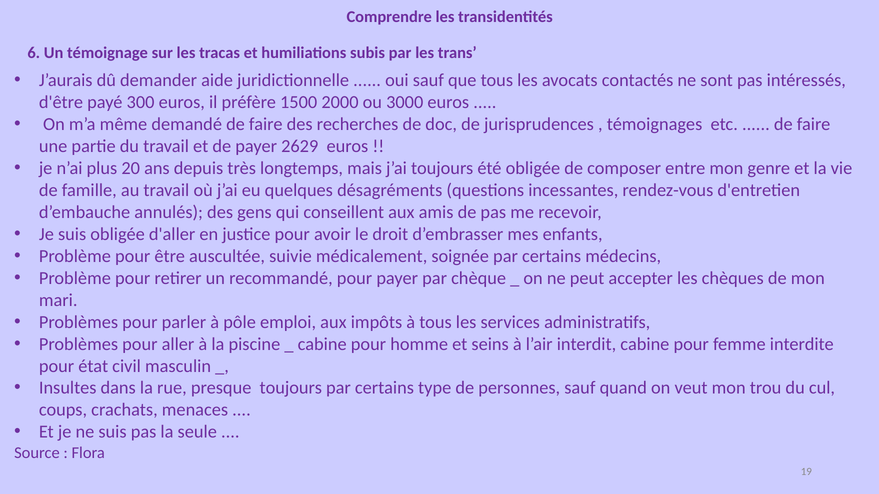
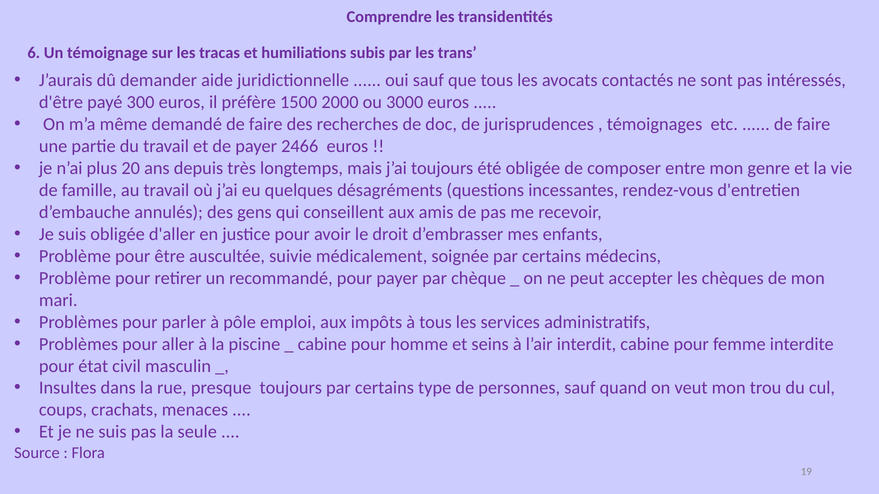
2629: 2629 -> 2466 (300, 146)
